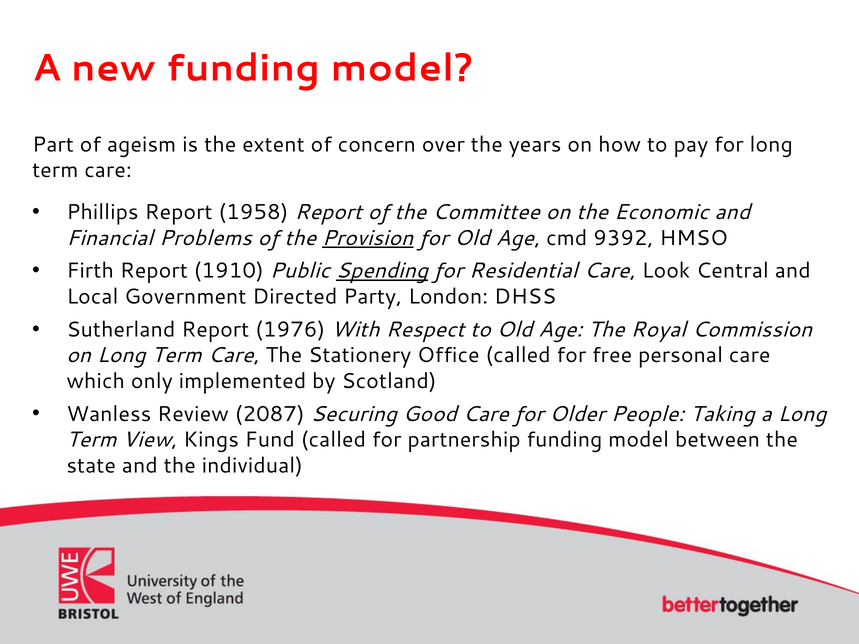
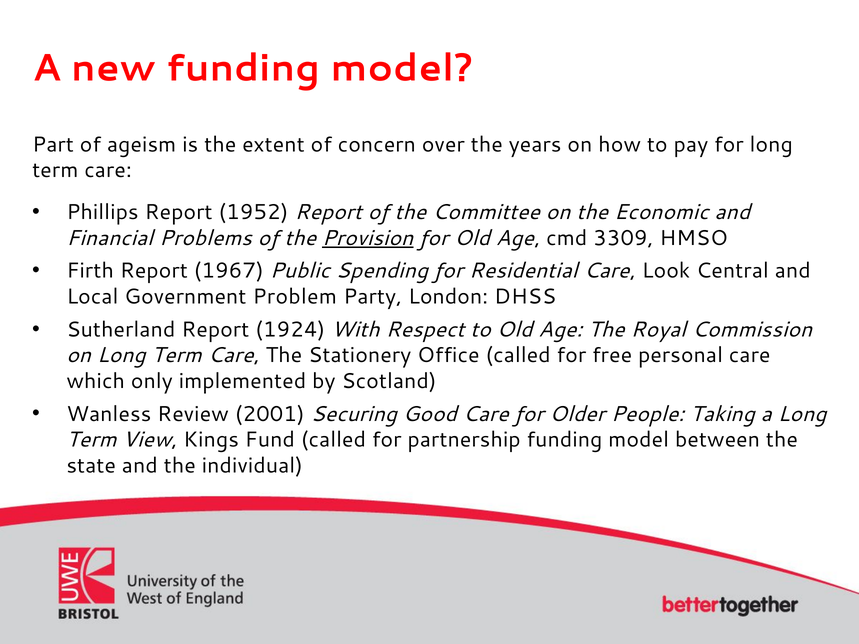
1958: 1958 -> 1952 (253, 212)
9392: 9392 -> 3309 (623, 238)
1910: 1910 -> 1967 (229, 271)
Spending underline: present -> none (382, 271)
Directed: Directed -> Problem (295, 297)
1976: 1976 -> 1924 (290, 330)
2087: 2087 -> 2001 (270, 414)
